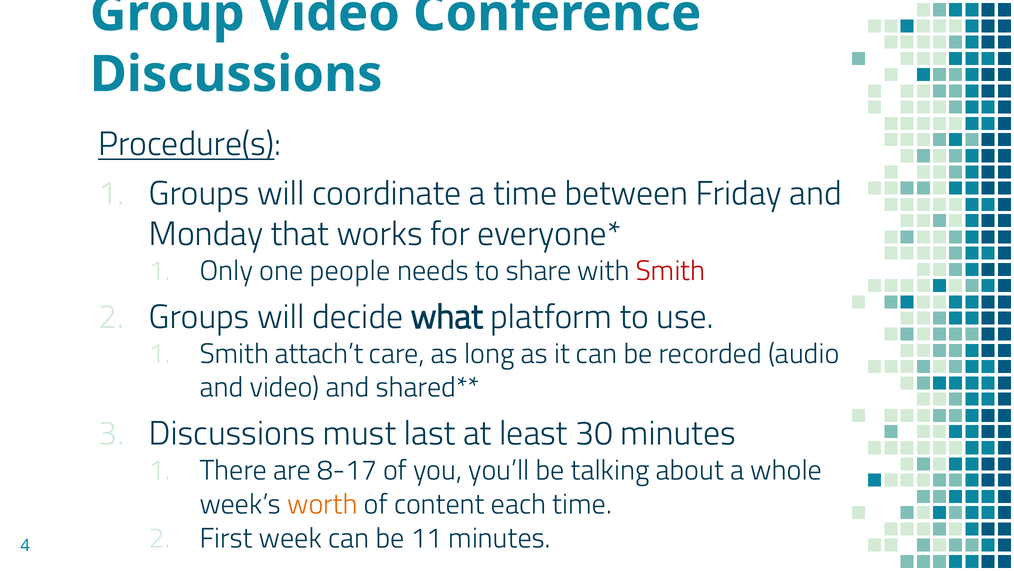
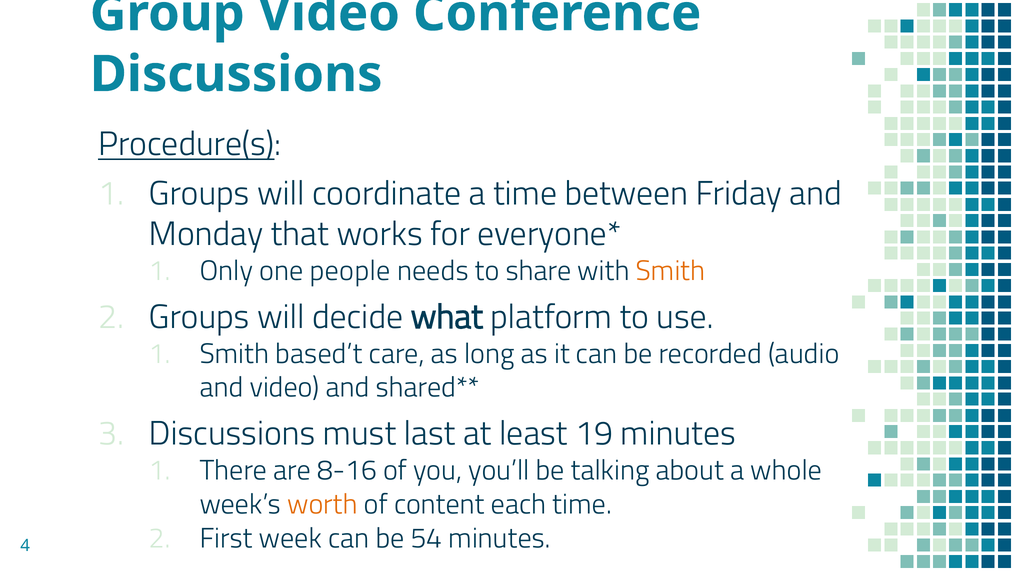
Smith colour: red -> orange (671, 271)
attach’t: attach’t -> based’t (319, 353)
30: 30 -> 19 (594, 433)
8-17: 8-17 -> 8-16 (347, 470)
11: 11 -> 54 (426, 538)
